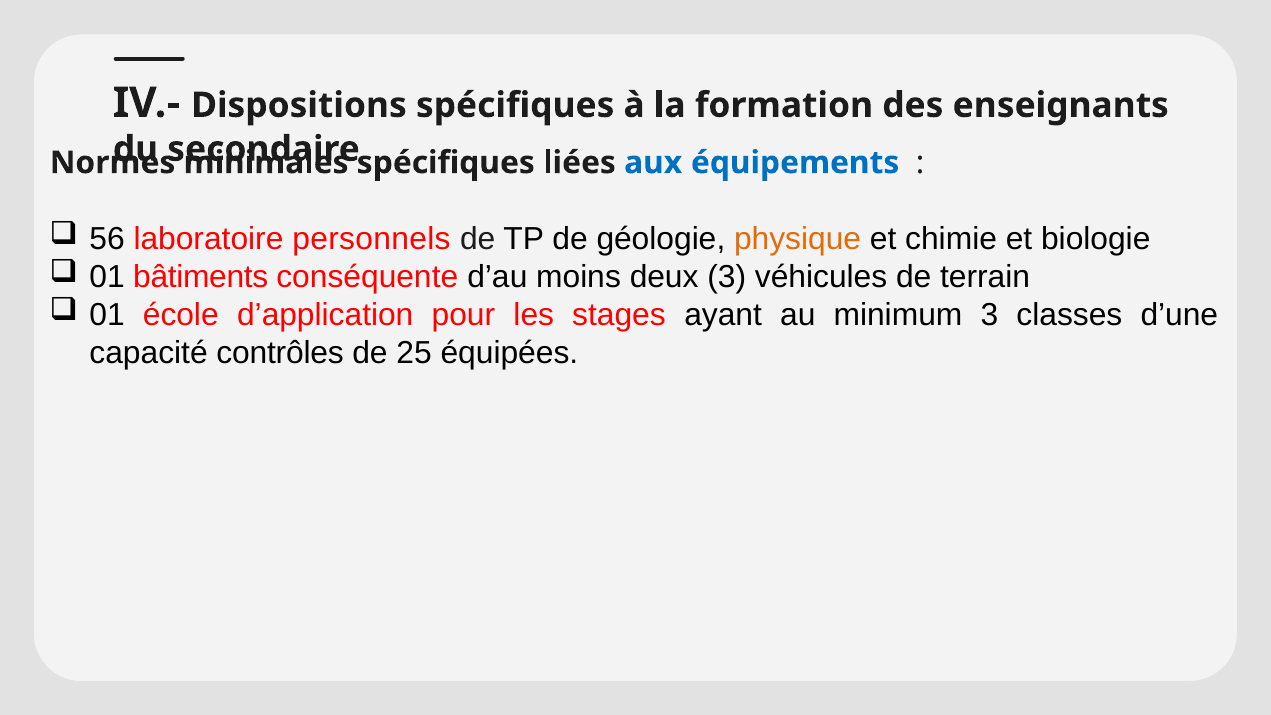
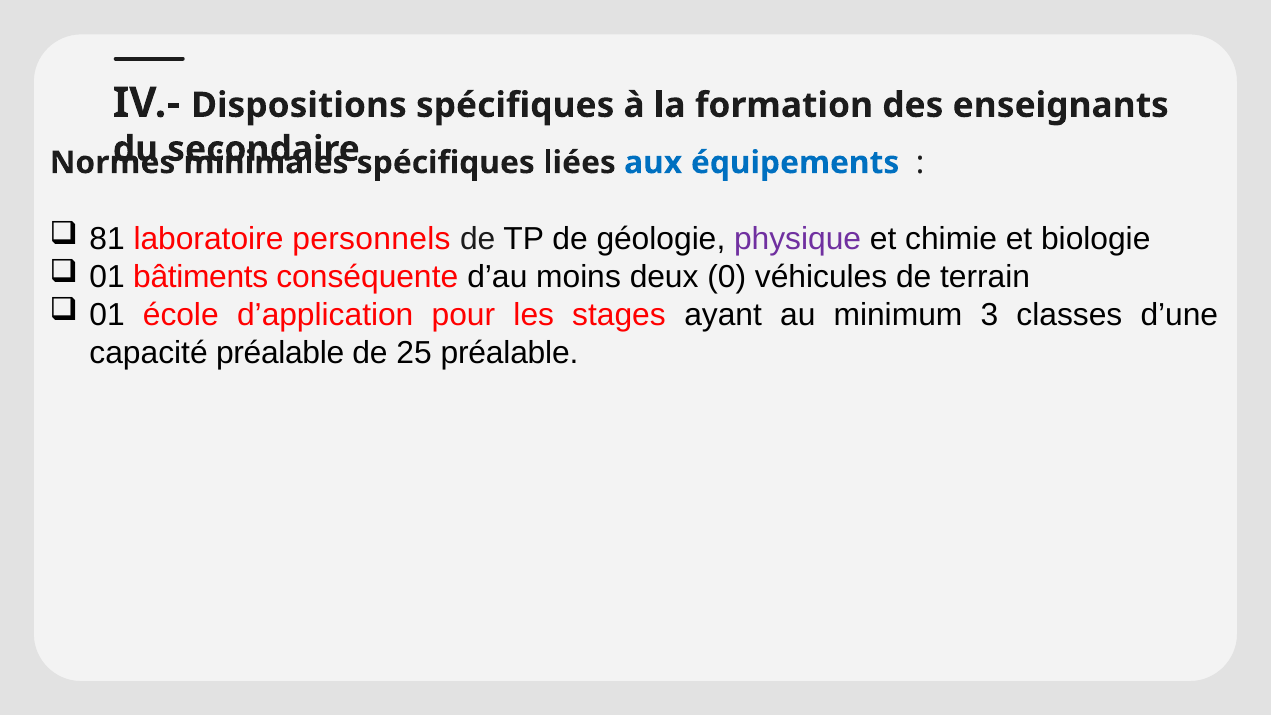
56: 56 -> 81 (107, 239)
physique colour: orange -> purple (798, 239)
deux 3: 3 -> 0 (727, 277)
capacité contrôles: contrôles -> préalable (280, 353)
25 équipées: équipées -> préalable (509, 353)
